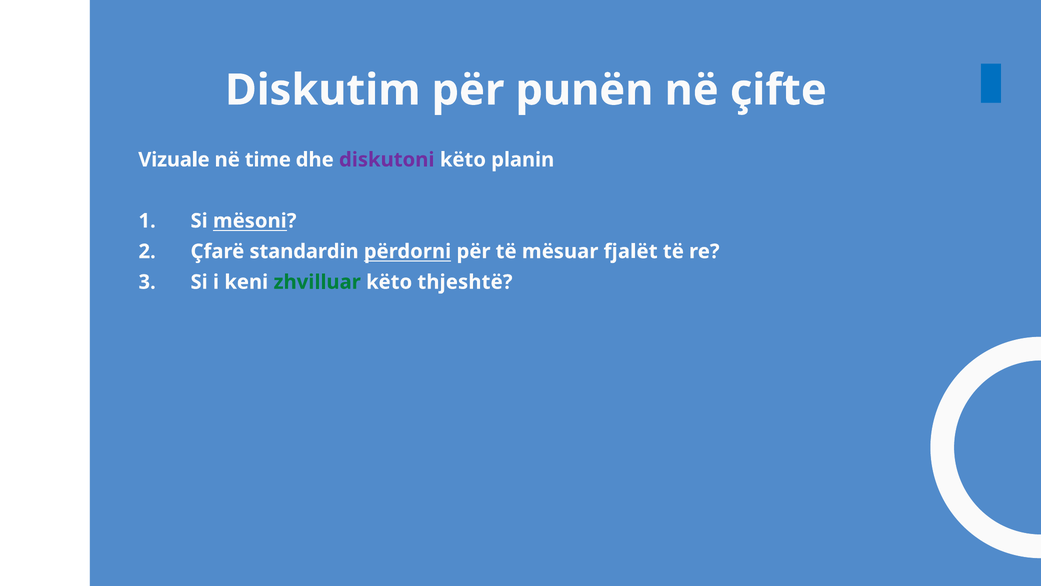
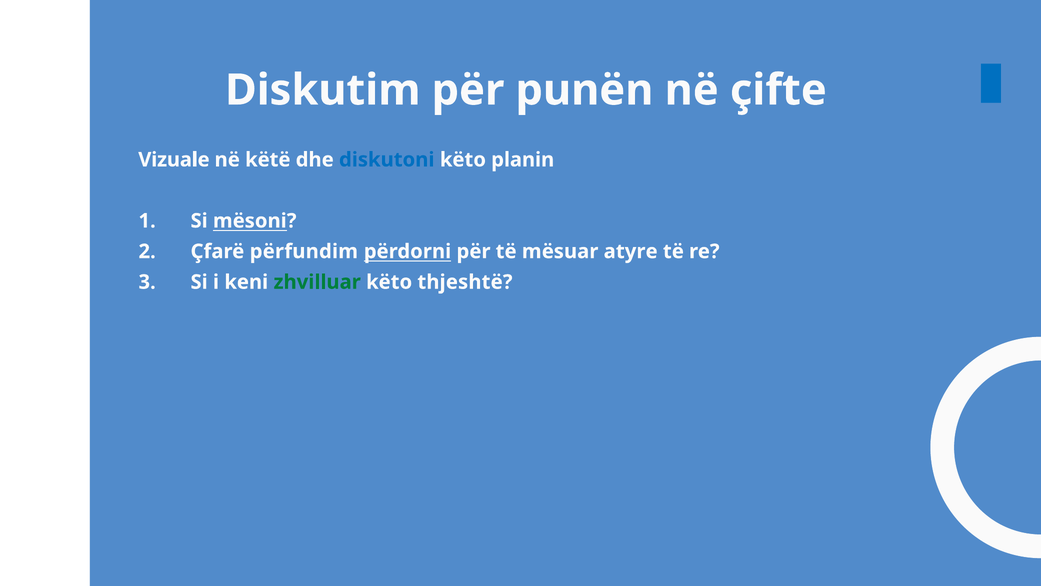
time: time -> këtë (268, 160)
diskutoni colour: purple -> blue (387, 160)
standardin: standardin -> përfundim (304, 251)
fjalët: fjalët -> atyre (631, 251)
